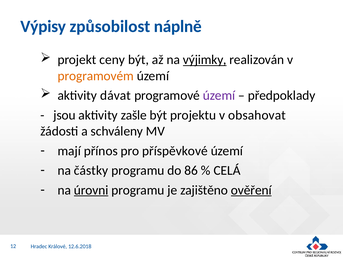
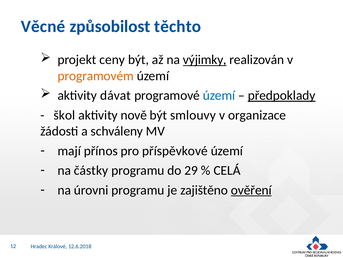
Výpisy: Výpisy -> Věcné (43, 26)
náplně: náplně -> těchto (178, 26)
území colour: purple -> blue (219, 95)
předpoklady underline: none -> present (282, 95)
jsou: jsou -> škol (64, 115)
zašle: zašle -> nově (134, 115)
projektu: projektu -> smlouvy (193, 115)
obsahovat: obsahovat -> organizace (257, 115)
86: 86 -> 29 (191, 170)
úrovni underline: present -> none (91, 190)
